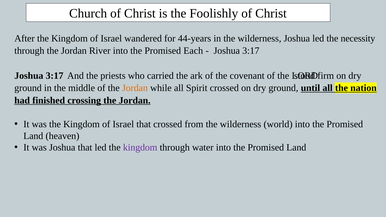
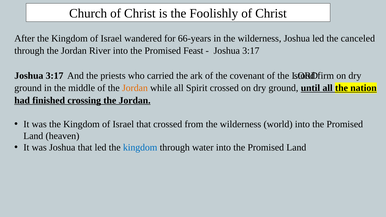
44-years: 44-years -> 66-years (195, 38)
necessity: necessity -> canceled (358, 38)
Each: Each -> Feast (193, 51)
kingdom colour: purple -> blue (140, 148)
